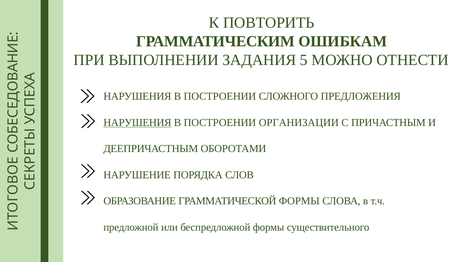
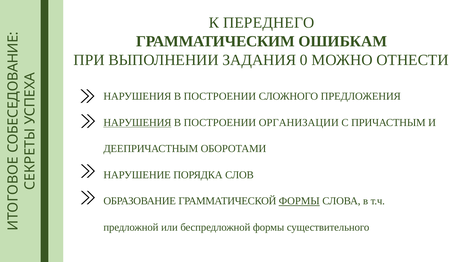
ПОВТОРИТЬ: ПОВТОРИТЬ -> ПЕРЕДНЕГО (269, 23)
5: 5 -> 0 (304, 60)
ФОРМЫ underline: none -> present (299, 201)
